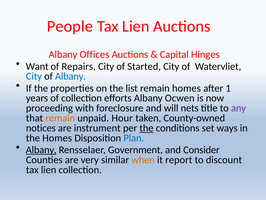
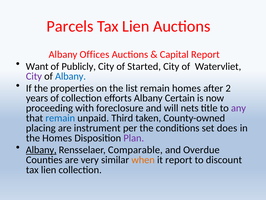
People: People -> Parcels (70, 26)
Capital Hinges: Hinges -> Report (205, 54)
Repairs: Repairs -> Publicly (79, 66)
City colour: blue -> purple (34, 76)
1: 1 -> 2 (228, 88)
Ocwen: Ocwen -> Certain (180, 98)
remain colour: orange -> blue (60, 118)
Hour: Hour -> Third (122, 118)
notices: notices -> placing (41, 128)
the underline: present -> none (147, 128)
ways: ways -> does (227, 128)
Plan colour: blue -> purple (134, 138)
Government: Government -> Comparable (135, 150)
Consider: Consider -> Overdue (201, 150)
